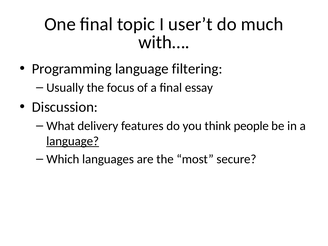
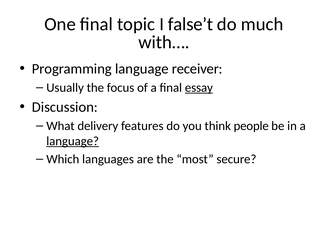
user’t: user’t -> false’t (191, 24)
filtering: filtering -> receiver (197, 69)
essay underline: none -> present (199, 88)
